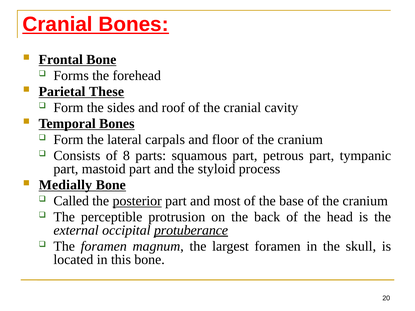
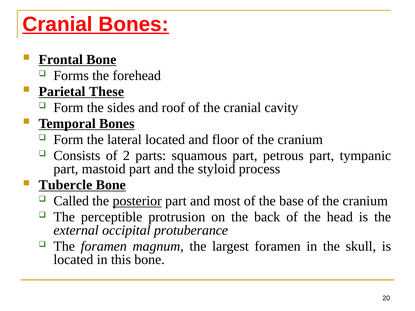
lateral carpals: carpals -> located (165, 140)
8: 8 -> 2 (126, 156)
Medially: Medially -> Tubercle (65, 185)
protuberance underline: present -> none (191, 230)
